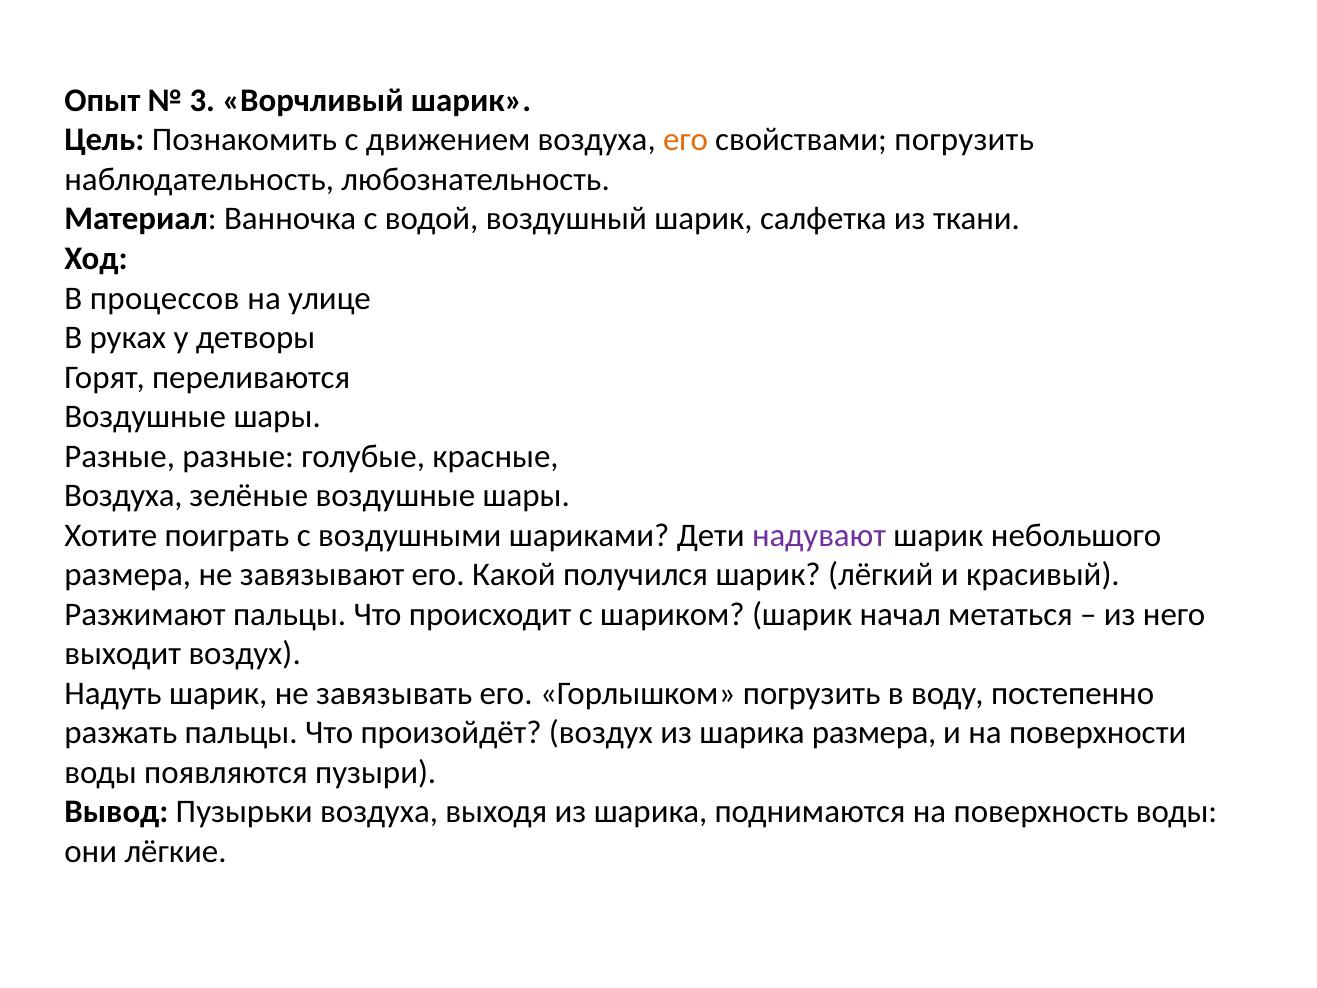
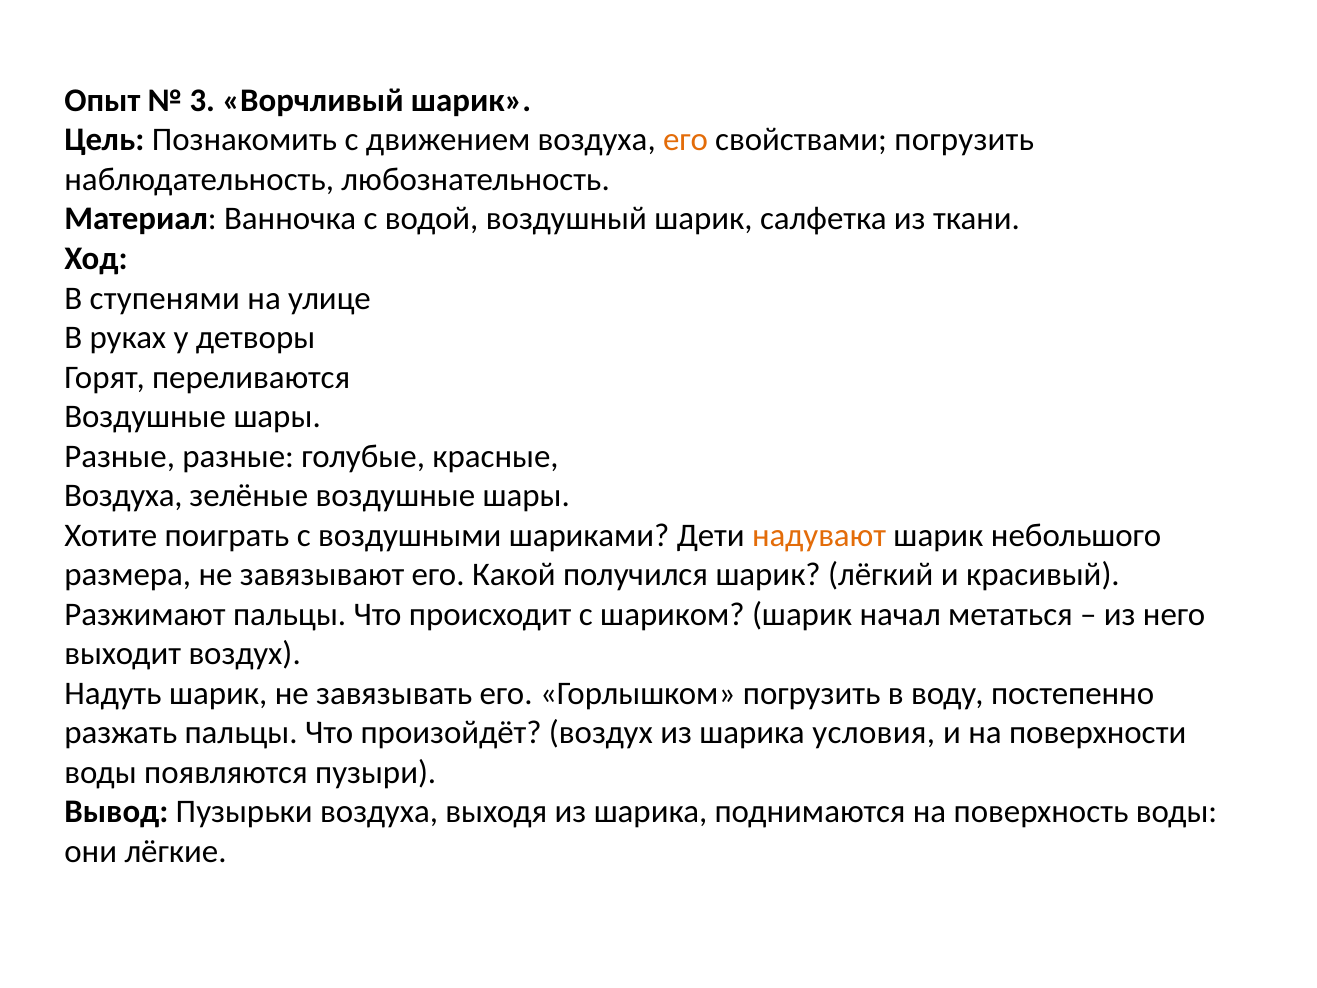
процессов: процессов -> ступенями (165, 298)
надувают colour: purple -> orange (819, 535)
шарика размера: размера -> условия (874, 733)
